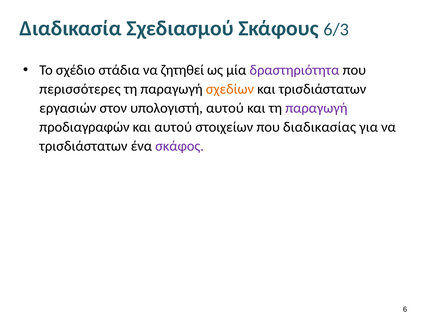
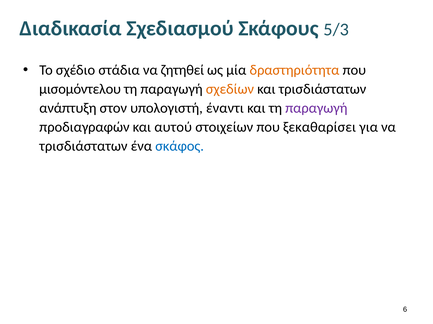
6/3: 6/3 -> 5/3 (336, 30)
δραστηριότητα colour: purple -> orange (294, 70)
περισσότερες: περισσότερες -> μισομόντελου (80, 89)
εργασιών: εργασιών -> ανάπτυξη (68, 108)
υπολογιστή αυτού: αυτού -> έναντι (225, 108)
διαδικασίας: διαδικασίας -> ξεκαθαρίσει (320, 127)
σκάφος colour: purple -> blue (180, 146)
